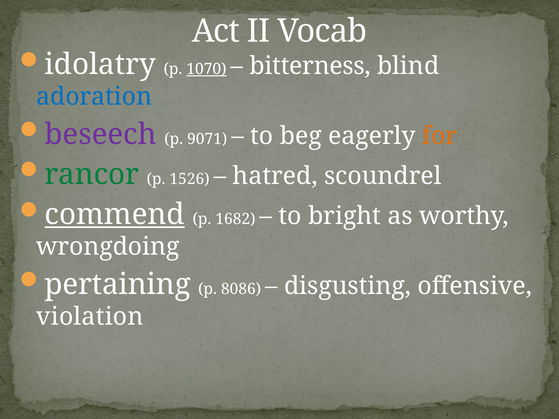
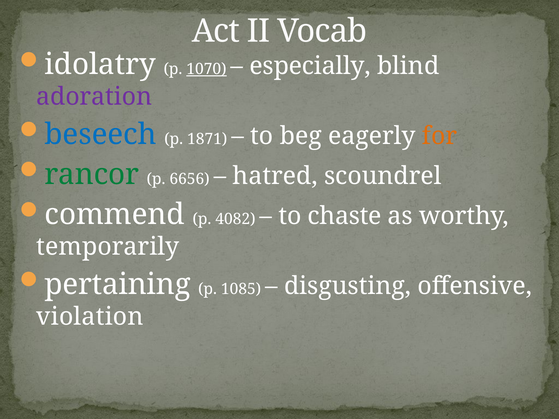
bitterness: bitterness -> especially (310, 66)
adoration colour: blue -> purple (94, 97)
beseech colour: purple -> blue (101, 134)
9071: 9071 -> 1871 (207, 139)
1526: 1526 -> 6656 (190, 179)
commend underline: present -> none (115, 215)
1682: 1682 -> 4082 (235, 219)
bright: bright -> chaste (345, 216)
wrongdoing: wrongdoing -> temporarily (108, 247)
8086: 8086 -> 1085 (241, 289)
